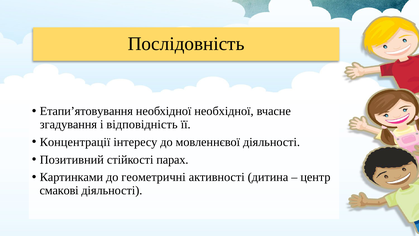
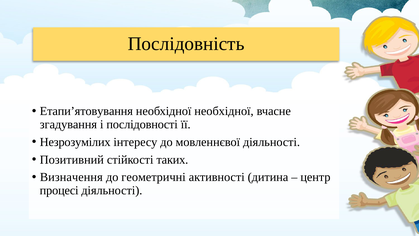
відповідність: відповідність -> послідовності (142, 124)
Концентрації: Концентрації -> Незрозумілих (75, 142)
парах: парах -> таких (172, 159)
Картинками: Картинками -> Визначення (71, 177)
смакові: смакові -> процесі (59, 190)
